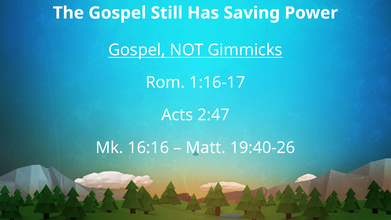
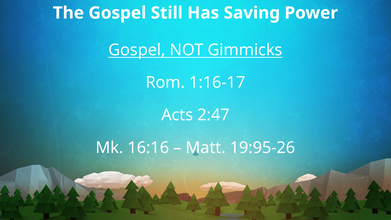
19:40-26: 19:40-26 -> 19:95-26 (263, 148)
